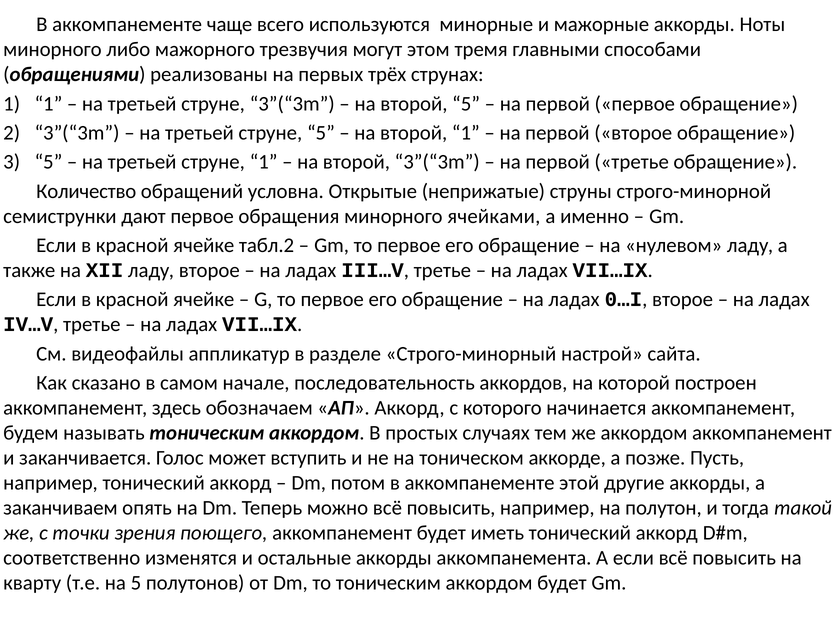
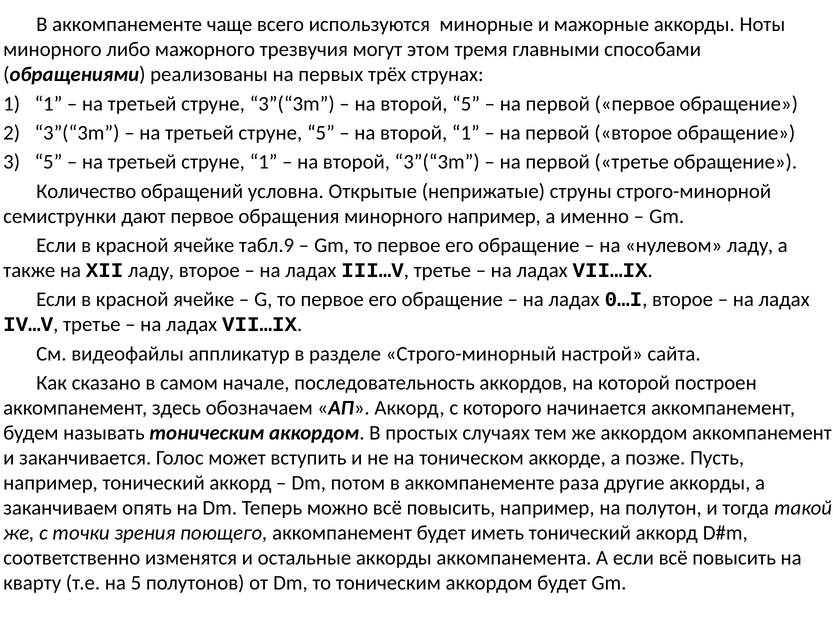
минорного ячейками: ячейками -> например (494, 216)
табл.2: табл.2 -> табл.9 (267, 245)
этой: этой -> раза (579, 483)
